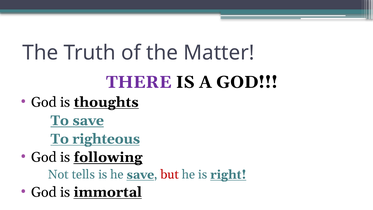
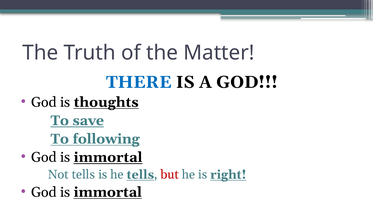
THERE colour: purple -> blue (139, 82)
righteous: righteous -> following (106, 139)
following: following -> immortal (108, 157)
he save: save -> tells (140, 174)
